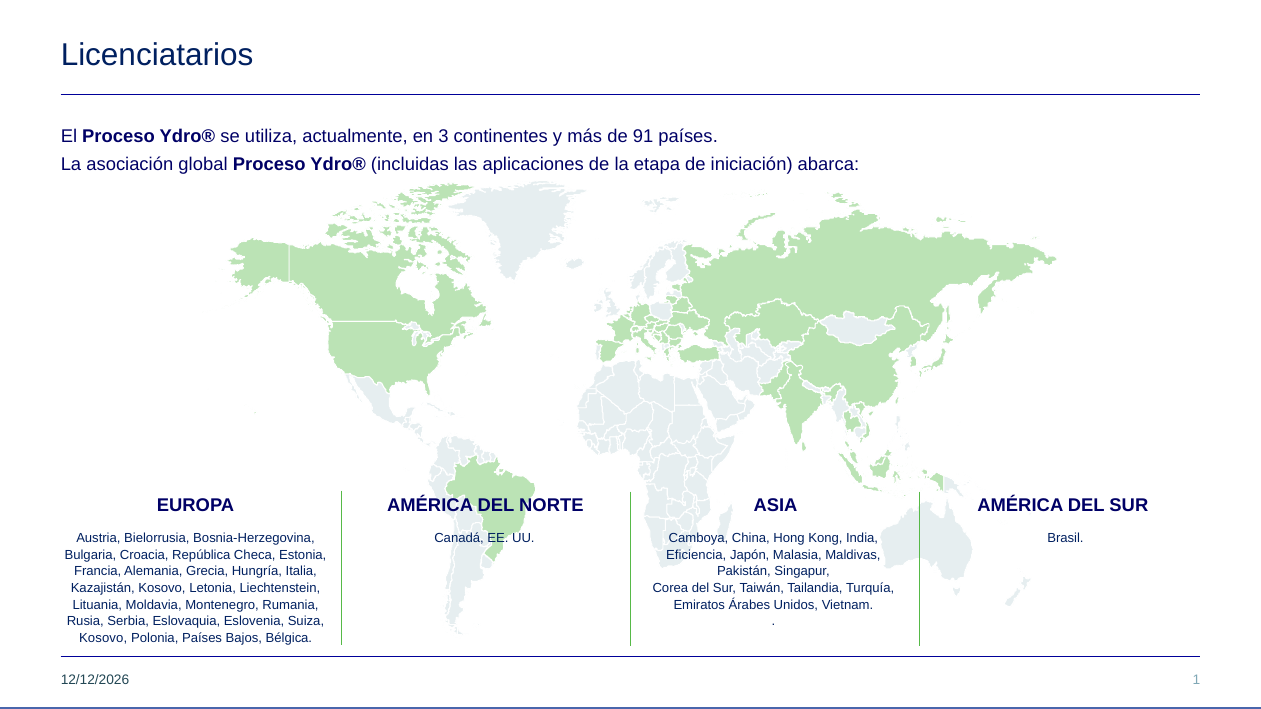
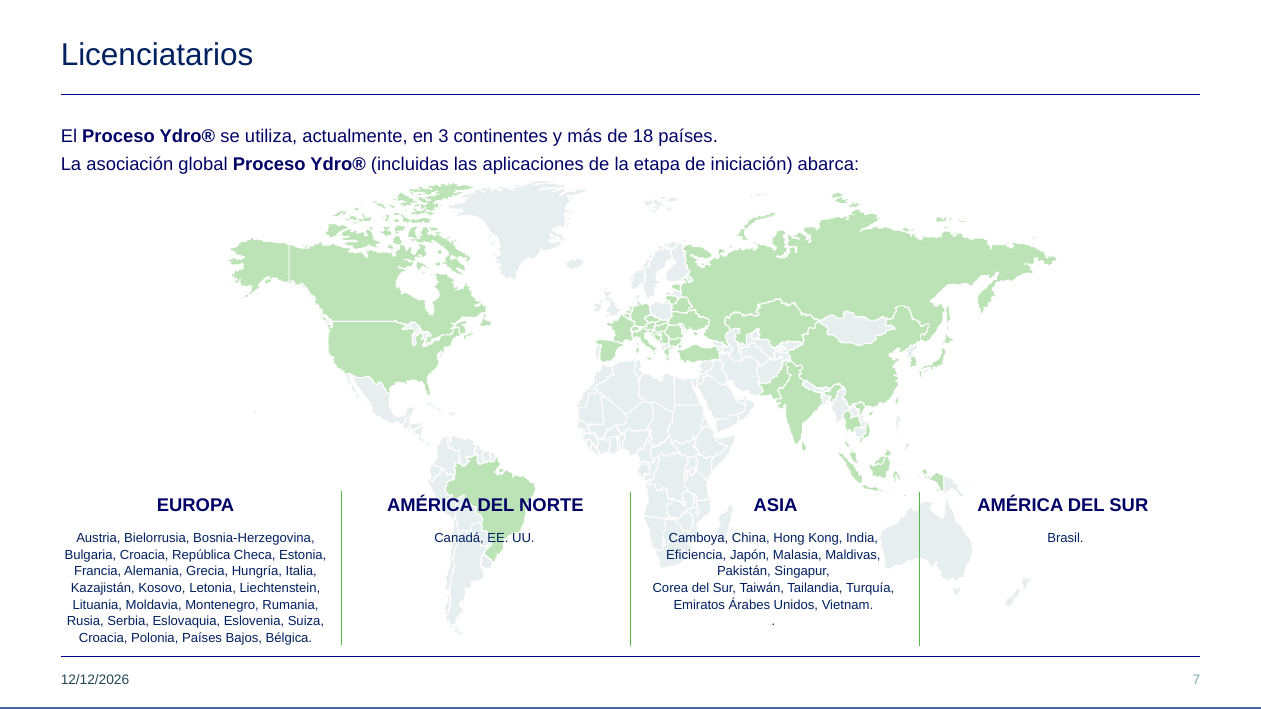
91: 91 -> 18 (643, 137)
Kosovo: Kosovo -> Croacia (103, 638)
1: 1 -> 7 (1197, 680)
